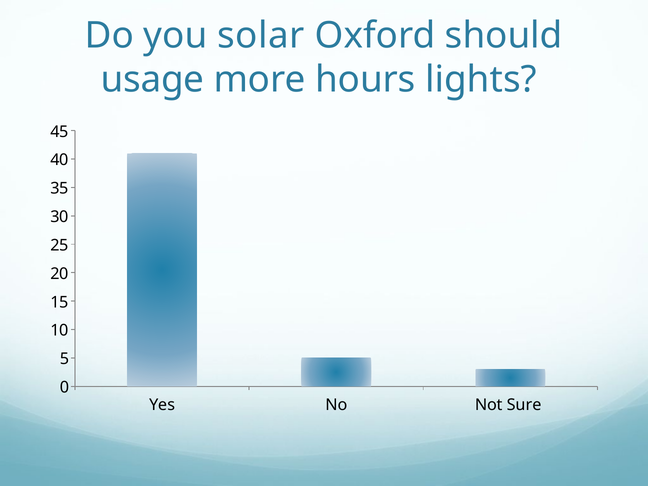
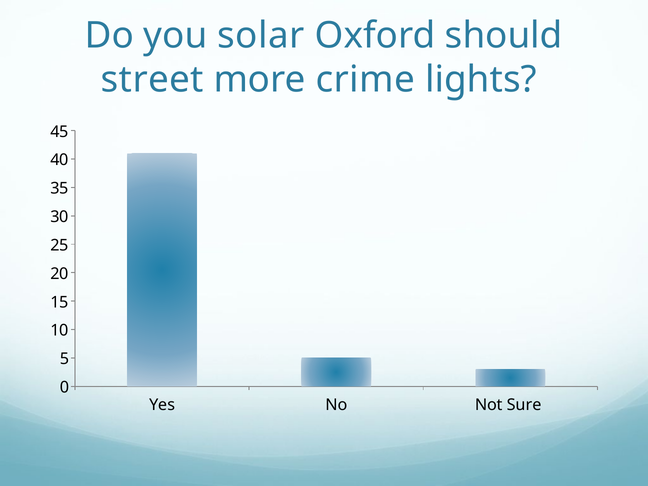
usage: usage -> street (152, 80)
hours: hours -> crime (365, 80)
